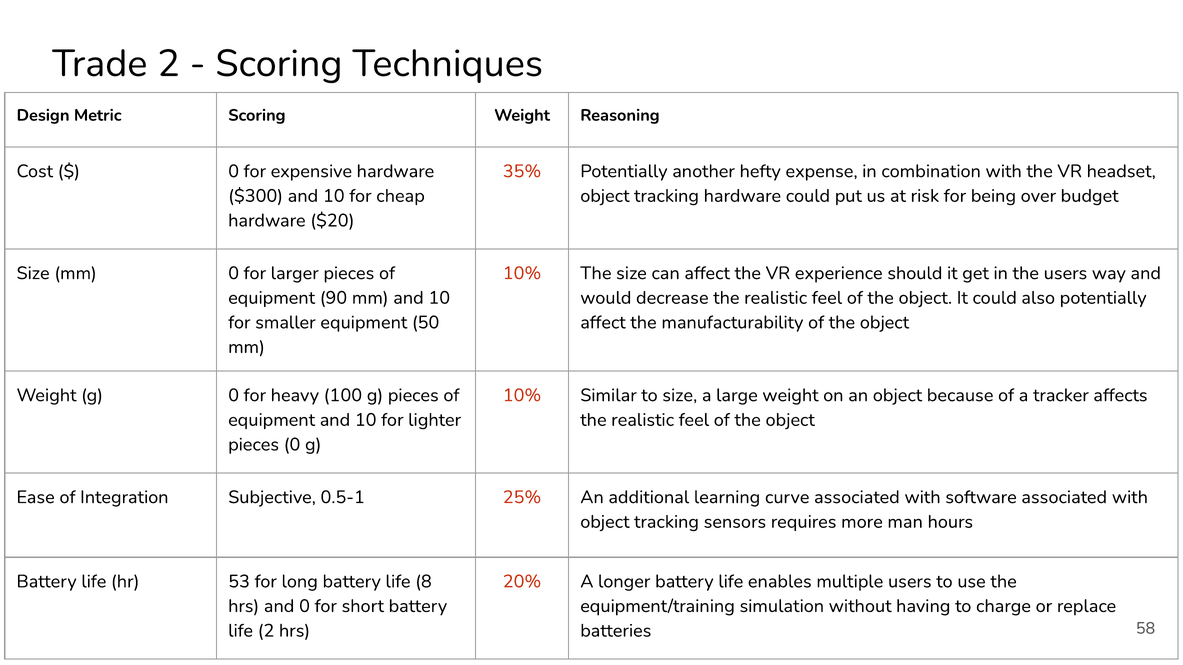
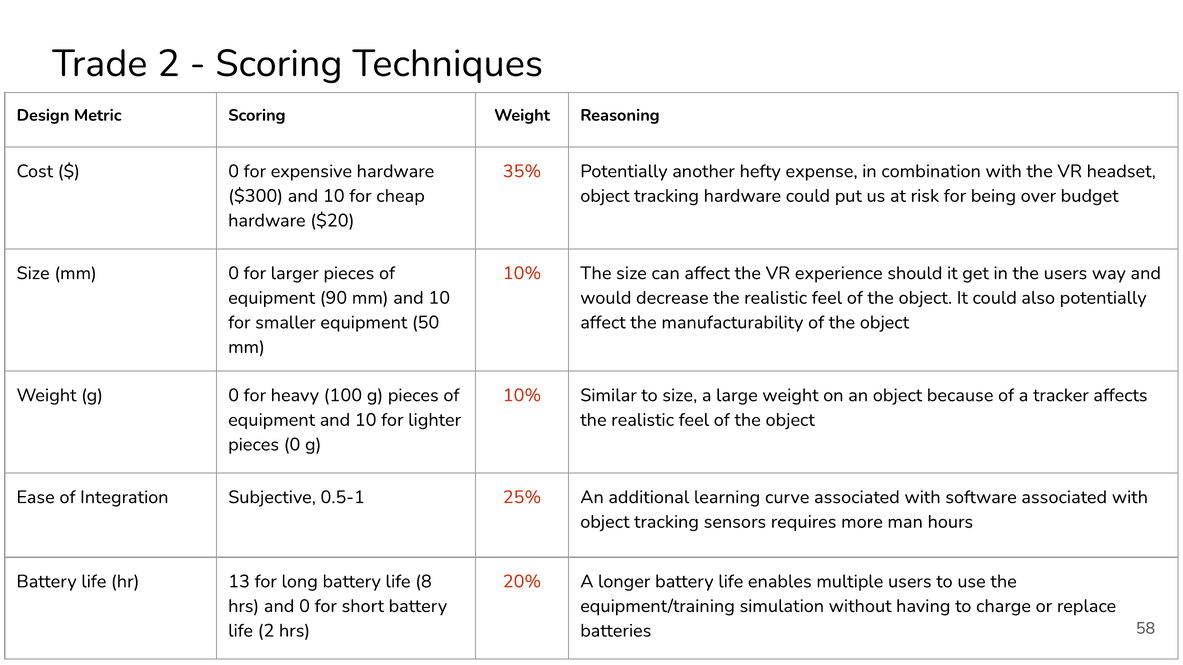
53: 53 -> 13 (239, 582)
